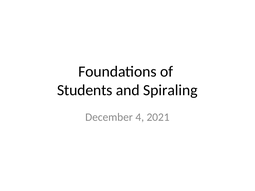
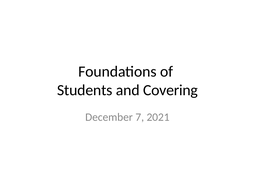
Spiraling: Spiraling -> Covering (170, 90)
4: 4 -> 7 (140, 117)
